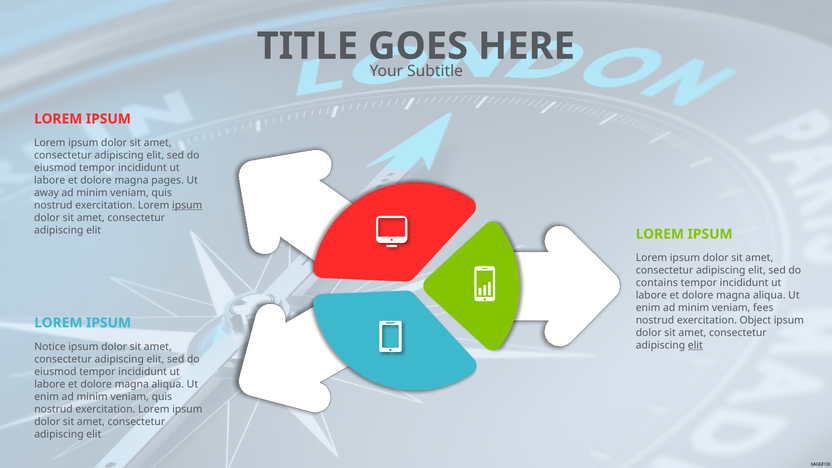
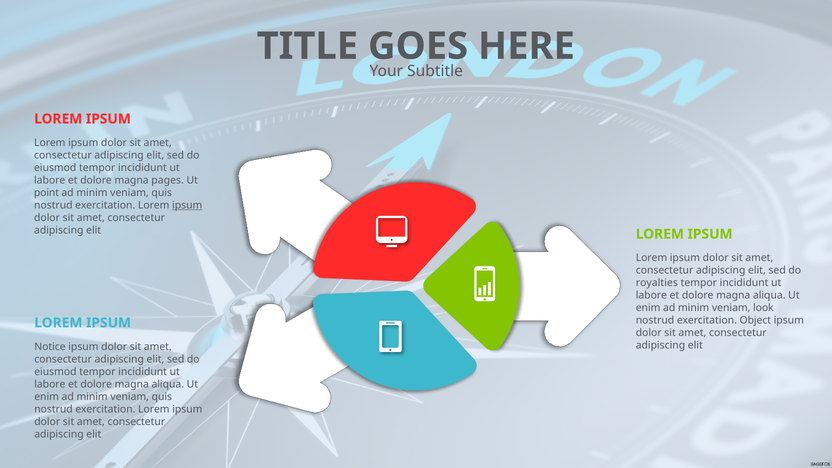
away: away -> point (47, 193)
contains: contains -> royalties (657, 283)
fees: fees -> look (763, 308)
elit underline: present -> none (695, 345)
